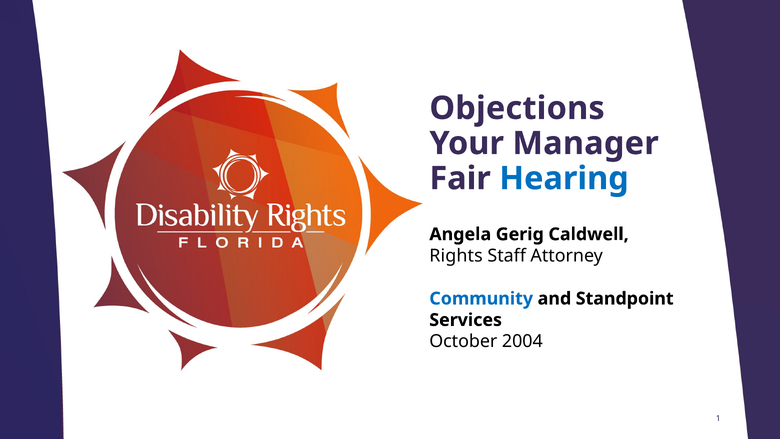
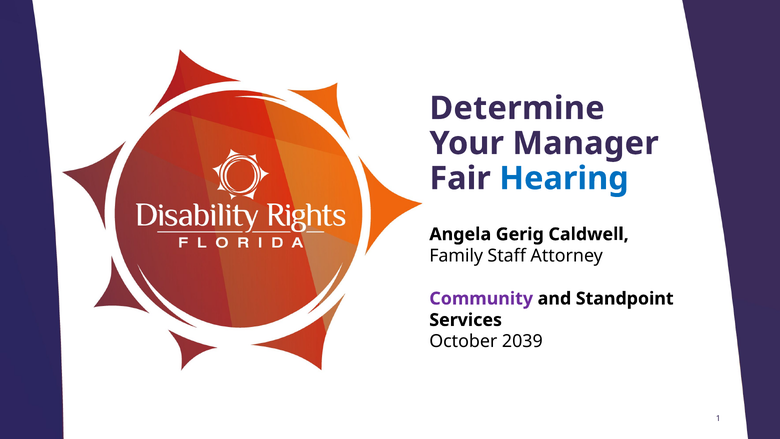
Objections: Objections -> Determine (517, 108)
Rights: Rights -> Family (456, 256)
Community colour: blue -> purple (481, 298)
2004: 2004 -> 2039 (522, 341)
